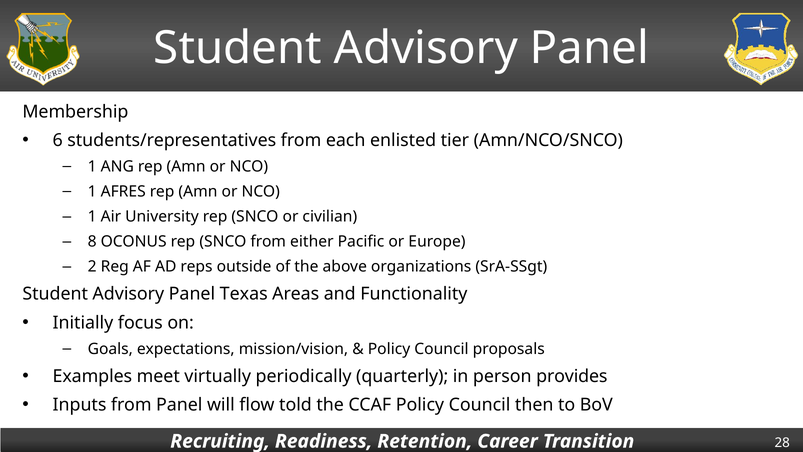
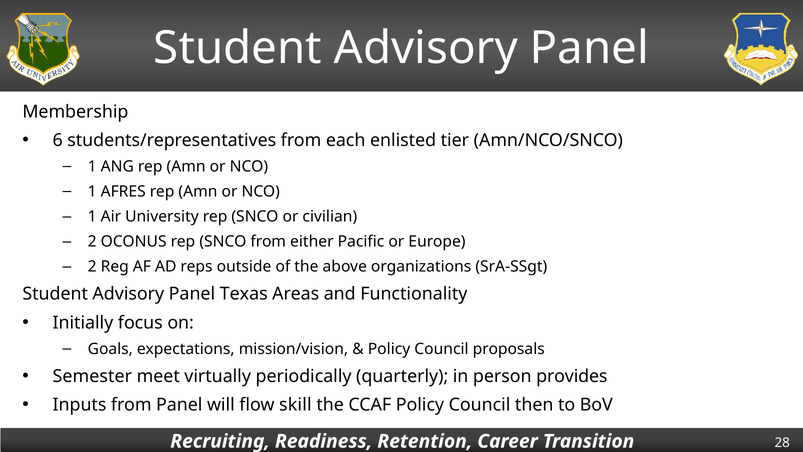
8: 8 -> 2 (92, 242)
Examples: Examples -> Semester (92, 376)
told: told -> skill (295, 405)
